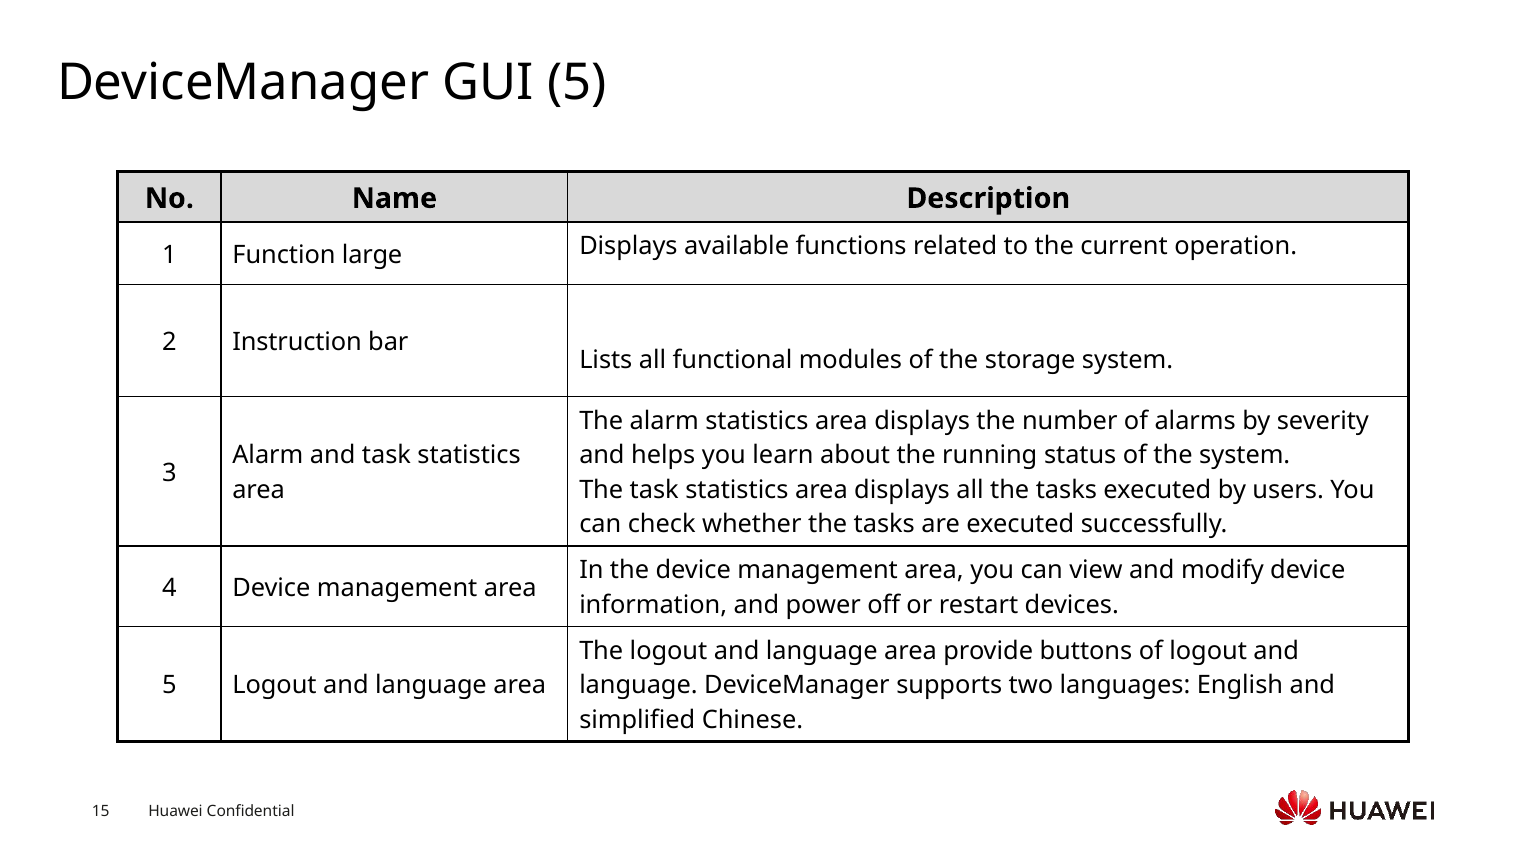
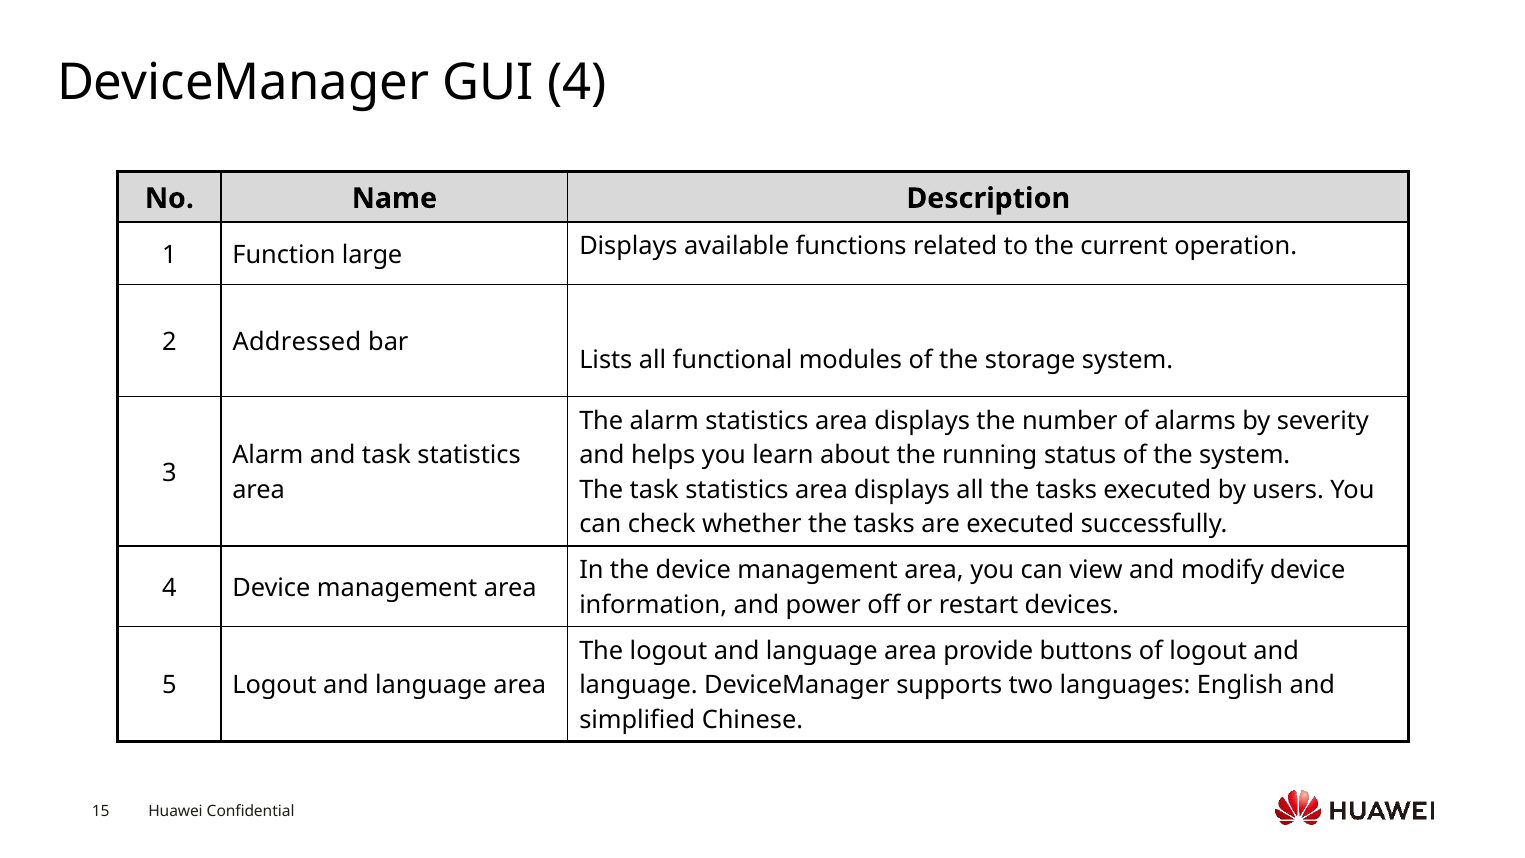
GUI 5: 5 -> 4 (577, 83)
Instruction: Instruction -> Addressed (297, 342)
